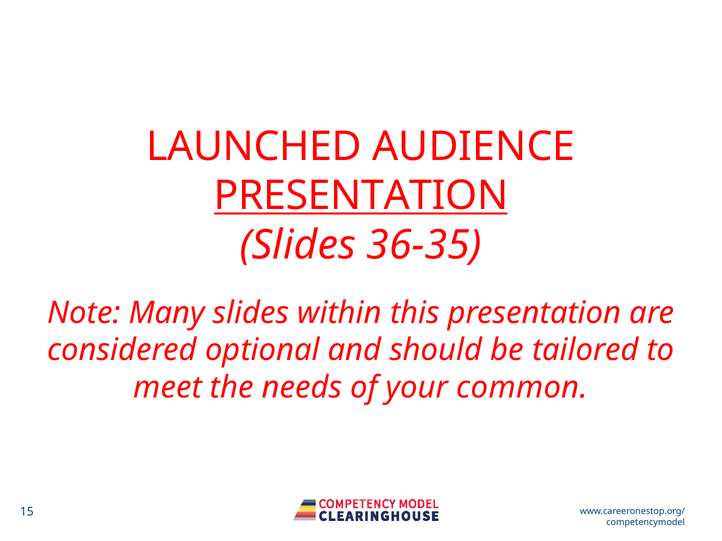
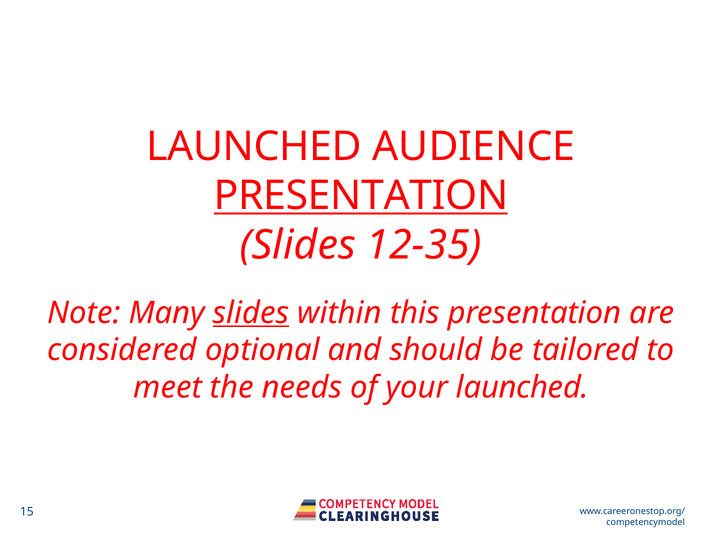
36-35: 36-35 -> 12-35 (424, 245)
slides underline: none -> present (251, 313)
your common: common -> launched (522, 388)
